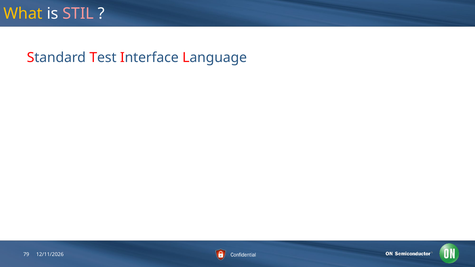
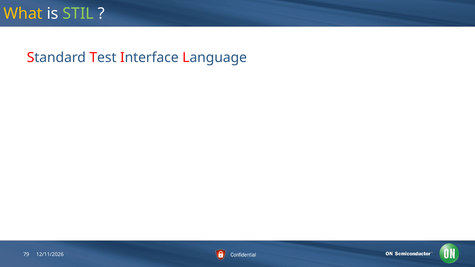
STIL colour: pink -> light green (78, 13)
